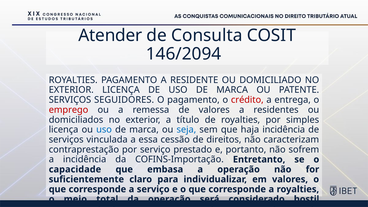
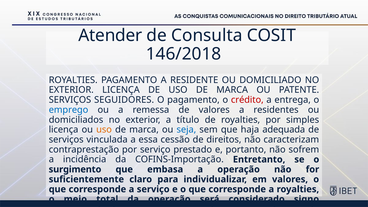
146/2094: 146/2094 -> 146/2018 (184, 54)
emprego colour: red -> blue (69, 110)
uso colour: blue -> orange (104, 130)
haja incidência: incidência -> adequada (284, 130)
capacidade: capacidade -> surgimento (75, 169)
hostil: hostil -> signo (306, 199)
